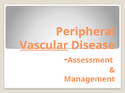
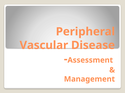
Vascular underline: present -> none (44, 46)
